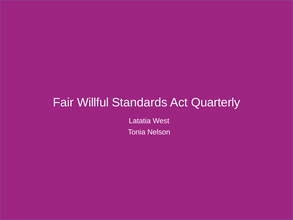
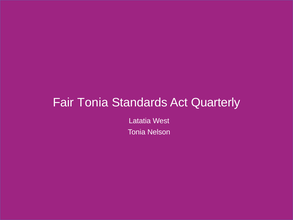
Fair Willful: Willful -> Tonia (93, 102)
